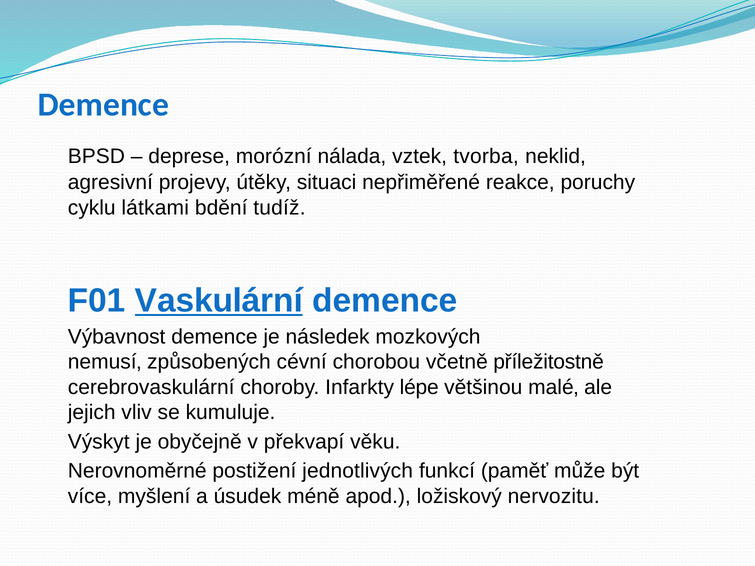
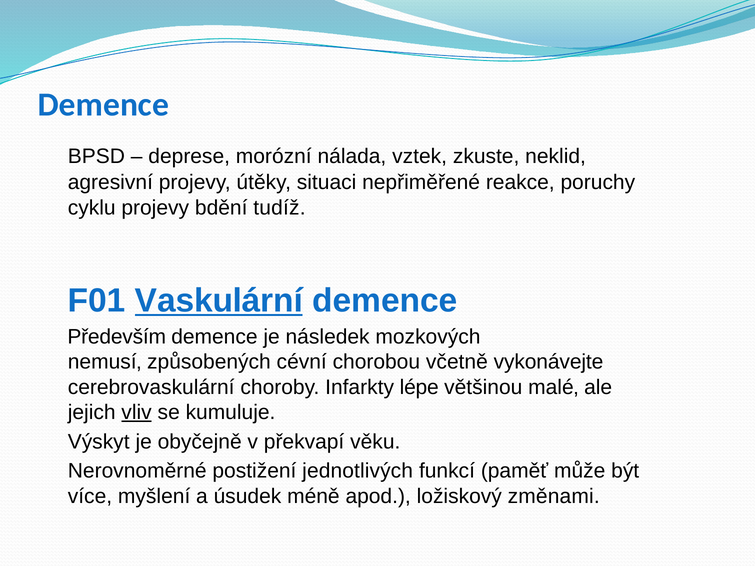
tvorba: tvorba -> zkuste (486, 156)
cyklu látkami: látkami -> projevy (155, 208)
Výbavnost: Výbavnost -> Především (117, 337)
příležitostně: příležitostně -> vykonávejte (549, 362)
vliv underline: none -> present (137, 413)
nervozitu: nervozitu -> změnami (554, 496)
